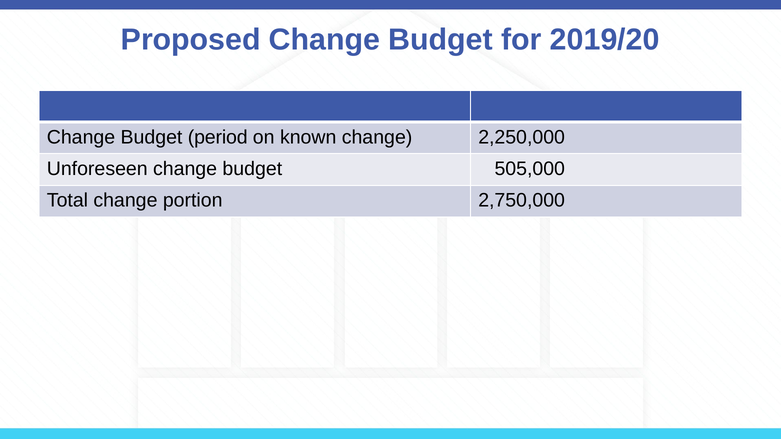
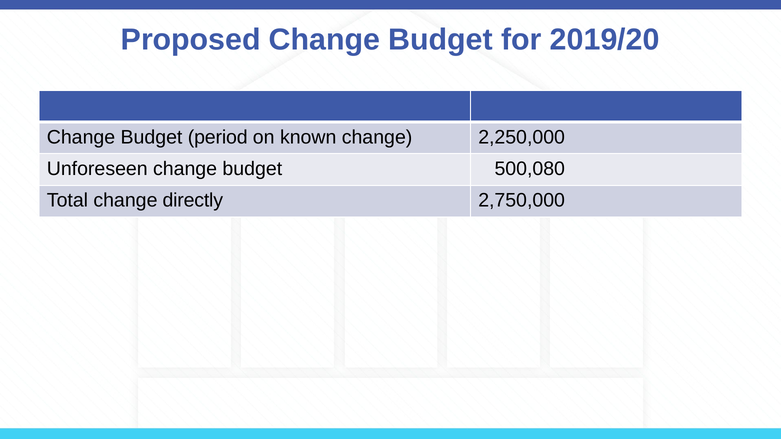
505,000: 505,000 -> 500,080 (530, 169)
portion: portion -> directly (193, 201)
